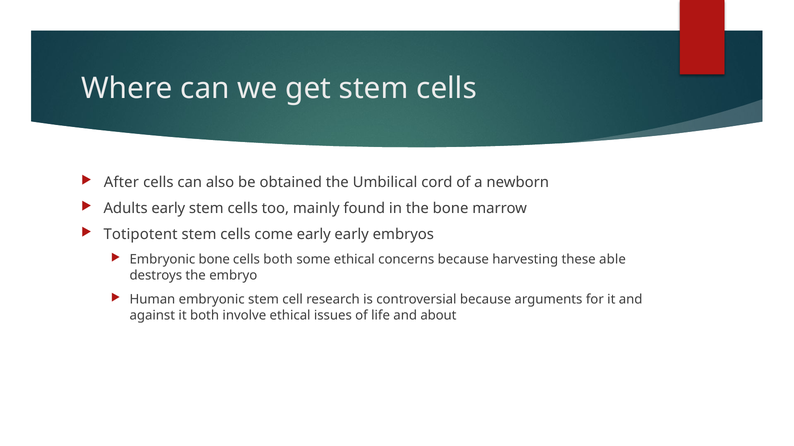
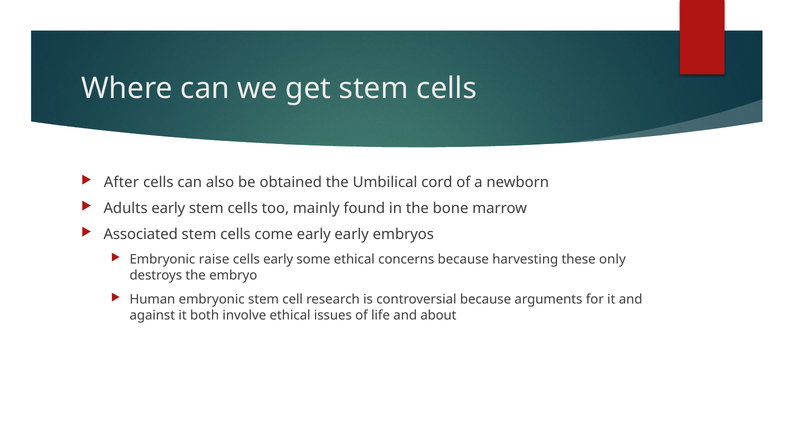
Totipotent: Totipotent -> Associated (141, 235)
Embryonic bone: bone -> raise (214, 260)
cells both: both -> early (278, 260)
able: able -> only (612, 260)
